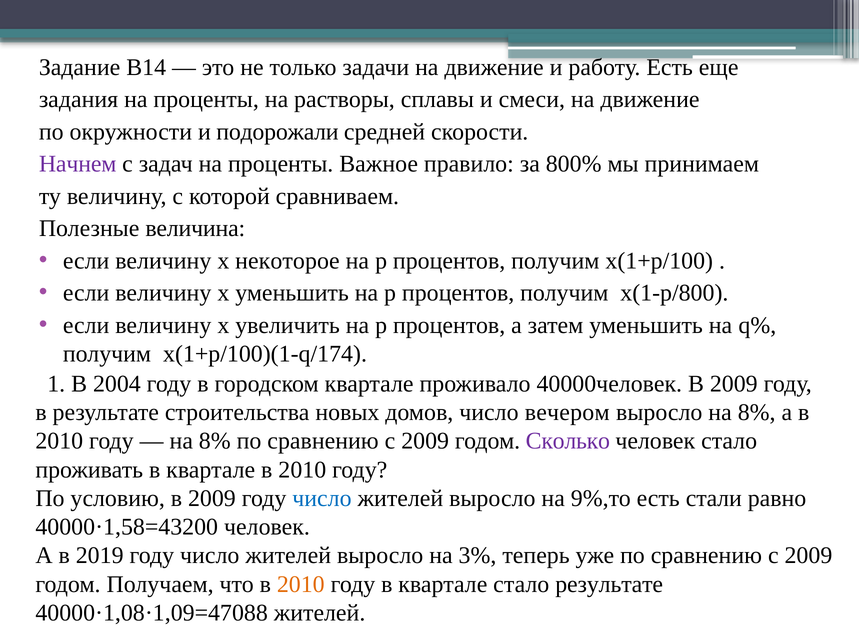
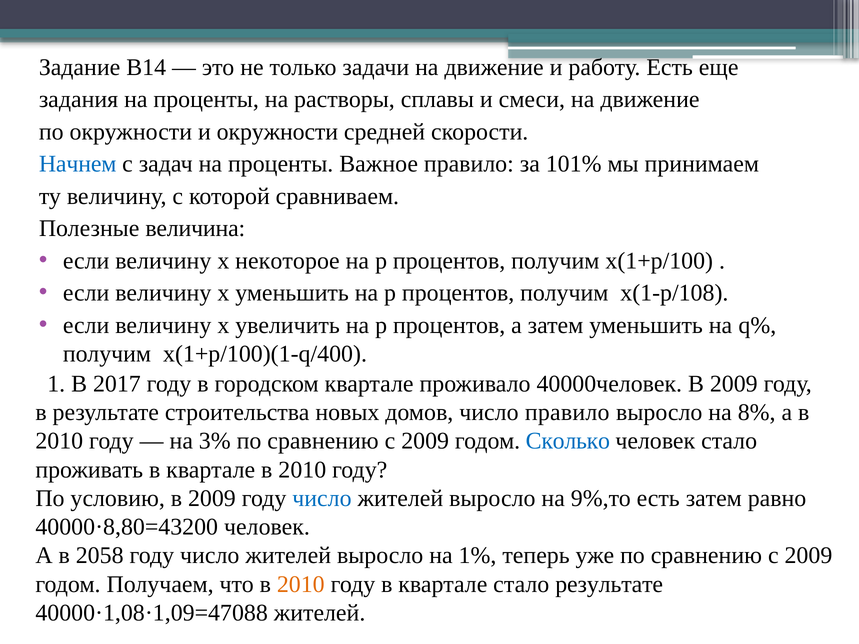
и подорожали: подорожали -> окружности (277, 132)
Начнем colour: purple -> blue (78, 164)
800%: 800% -> 101% (574, 164)
x(1-p/800: x(1-p/800 -> x(1-p/108 (674, 293)
x(1+p/100)(1-q/174: x(1+p/100)(1-q/174 -> x(1+p/100)(1-q/400 (265, 354)
2004: 2004 -> 2017 (117, 384)
число вечером: вечером -> правило (567, 413)
8%: 8% -> 3% (215, 441)
Сколько colour: purple -> blue (568, 441)
есть стали: стали -> затем (714, 498)
40000·1,58=43200: 40000·1,58=43200 -> 40000·8,80=43200 (127, 527)
2019: 2019 -> 2058 (100, 556)
3%: 3% -> 1% (478, 556)
